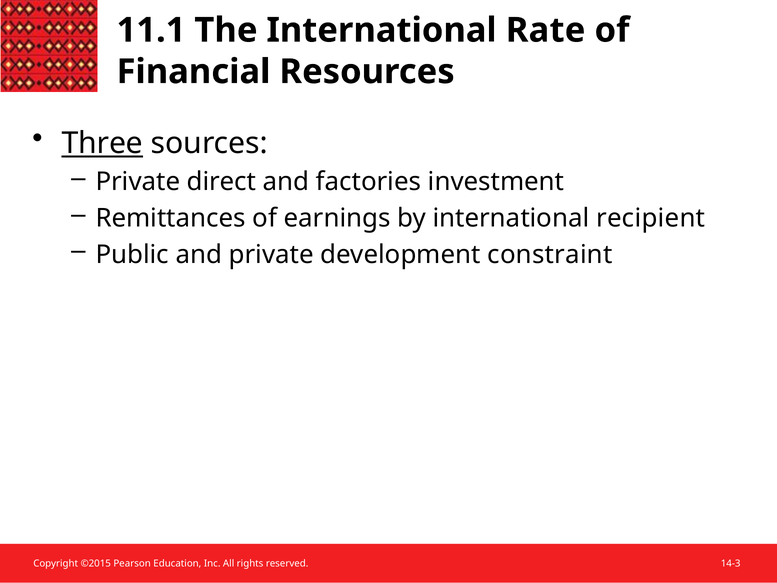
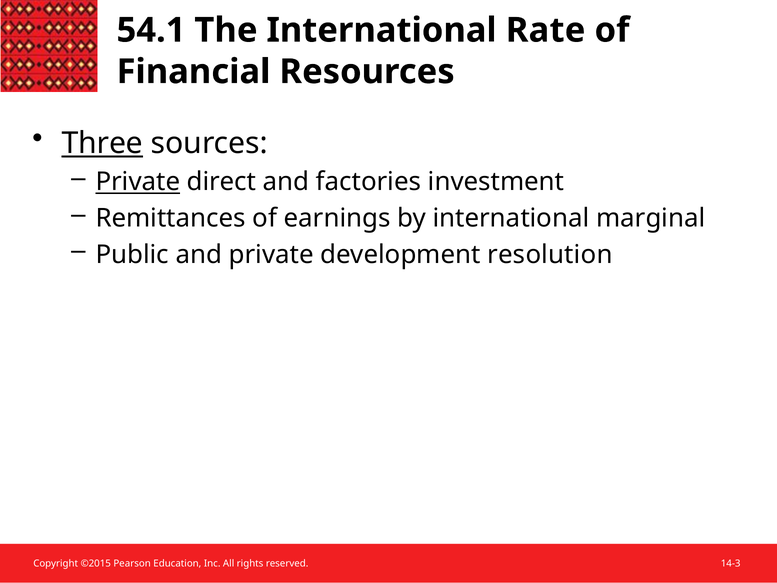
11.1: 11.1 -> 54.1 (151, 30)
Private underline: none -> present (138, 182)
recipient: recipient -> marginal (651, 218)
constraint: constraint -> resolution (550, 254)
